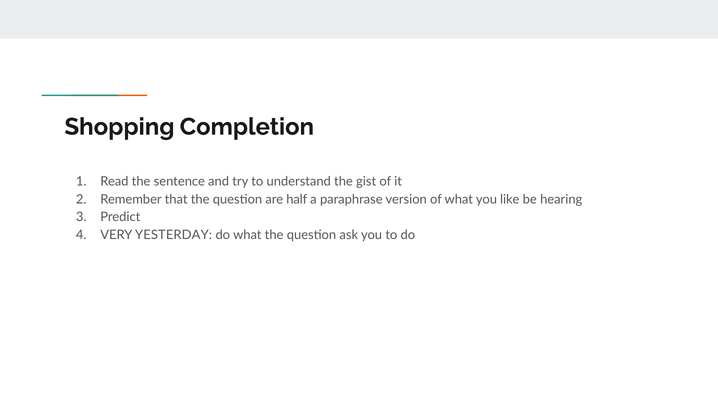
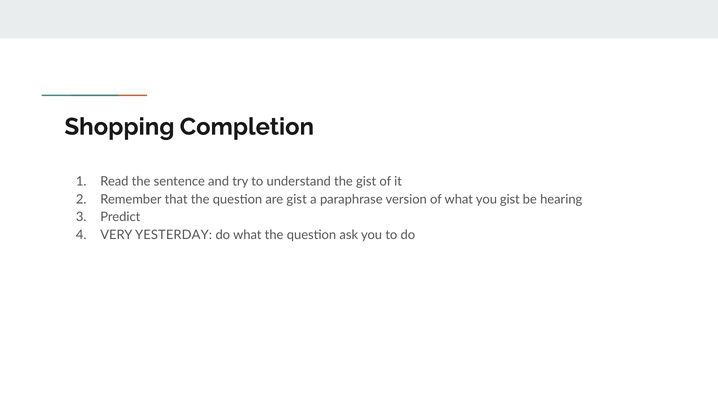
are half: half -> gist (297, 199)
you like: like -> gist (510, 199)
